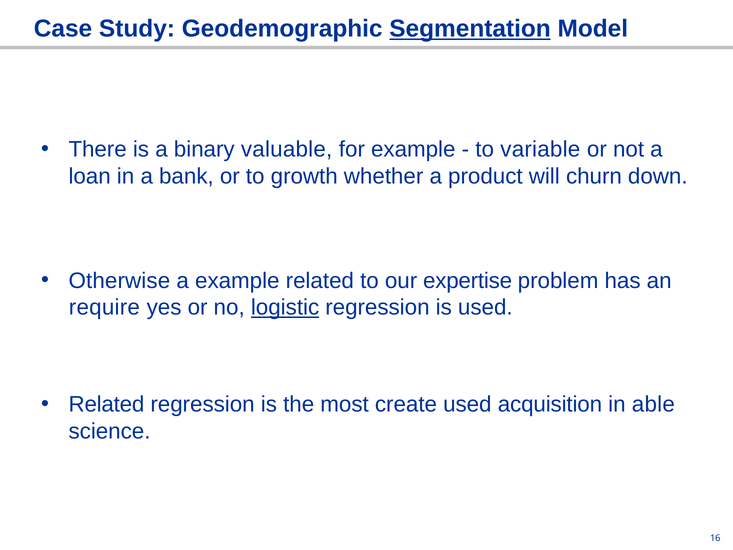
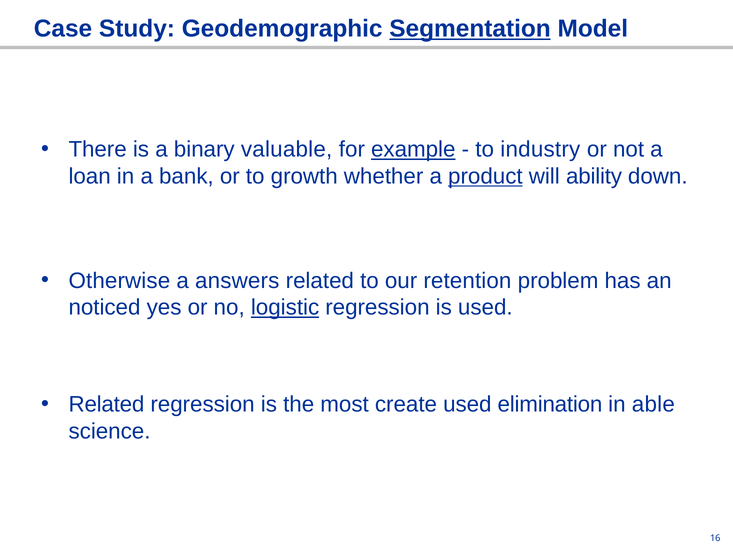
example underline: none -> present (413, 149)
variable: variable -> industry (540, 149)
product underline: none -> present (485, 176)
churn: churn -> ability (594, 176)
a example: example -> answers (237, 281)
expertise: expertise -> retention (467, 281)
require: require -> noticed (105, 307)
acquisition: acquisition -> elimination (550, 404)
